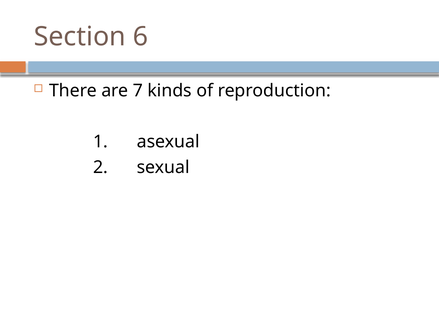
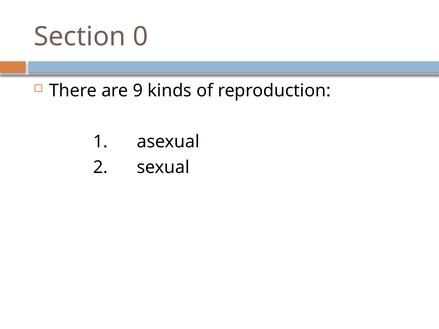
6: 6 -> 0 (140, 37)
7: 7 -> 9 (138, 91)
